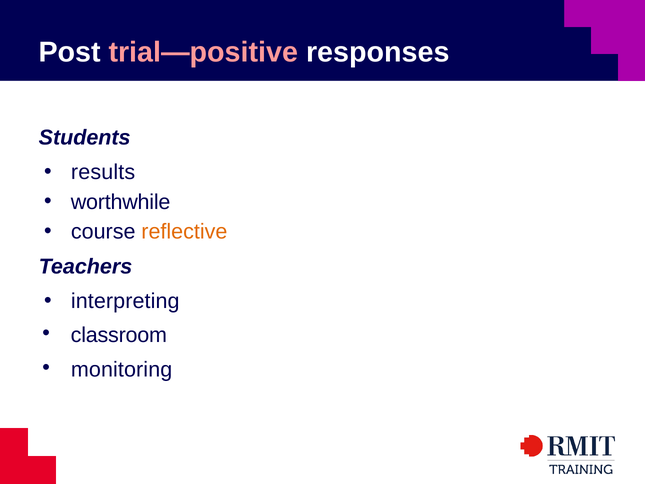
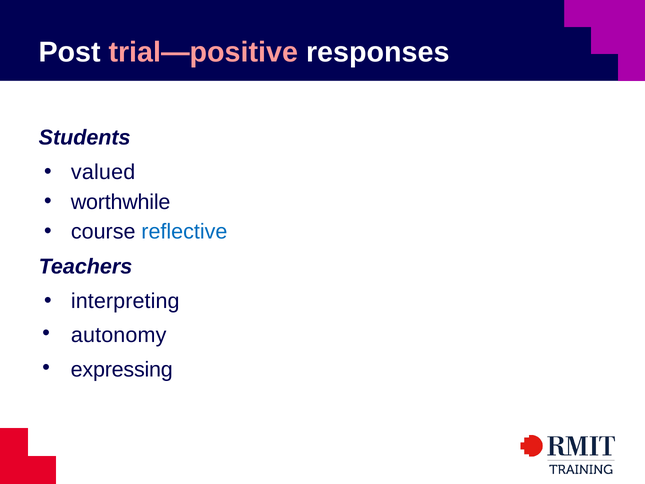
results: results -> valued (103, 172)
reflective colour: orange -> blue (184, 232)
classroom: classroom -> autonomy (119, 335)
monitoring: monitoring -> expressing (122, 369)
